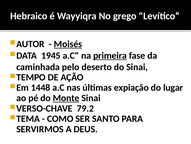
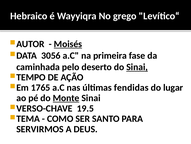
1945: 1945 -> 3056 (51, 55)
primeira underline: present -> none (110, 55)
Sinai underline: none -> present (137, 67)
1448: 1448 -> 1765 (41, 87)
expiação: expiação -> fendidas (131, 87)
79.2: 79.2 -> 19.5 (85, 108)
